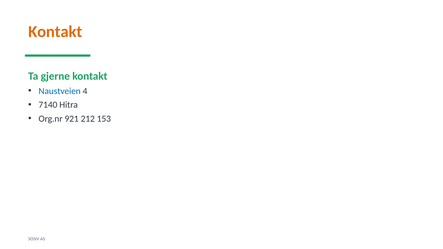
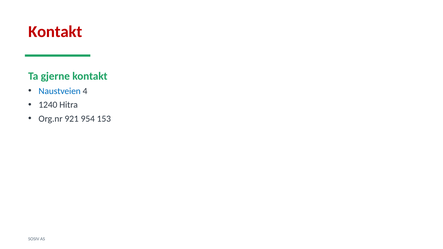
Kontakt colour: orange -> red (55, 32)
7140: 7140 -> 1240 (48, 105)
212: 212 -> 954 (88, 119)
